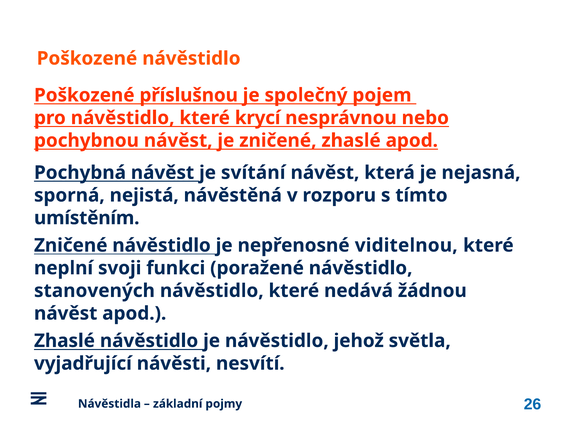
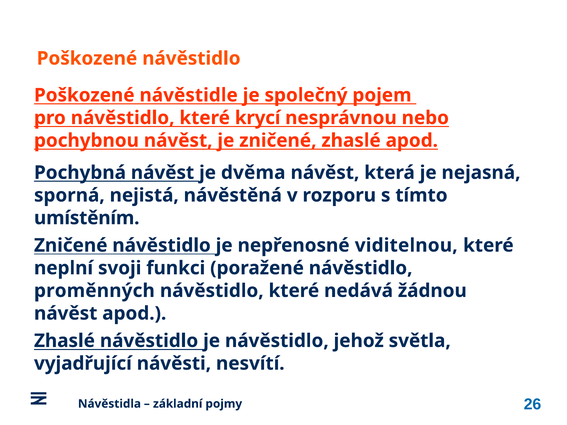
příslušnou: příslušnou -> návěstidle (189, 95)
svítání: svítání -> dvěma (253, 173)
stanovených: stanovených -> proměnných (94, 291)
